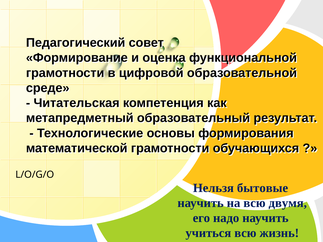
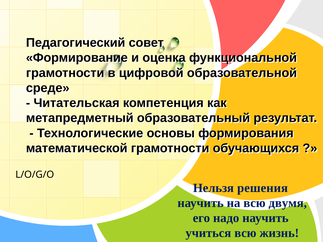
бытовые: бытовые -> решения (263, 188)
